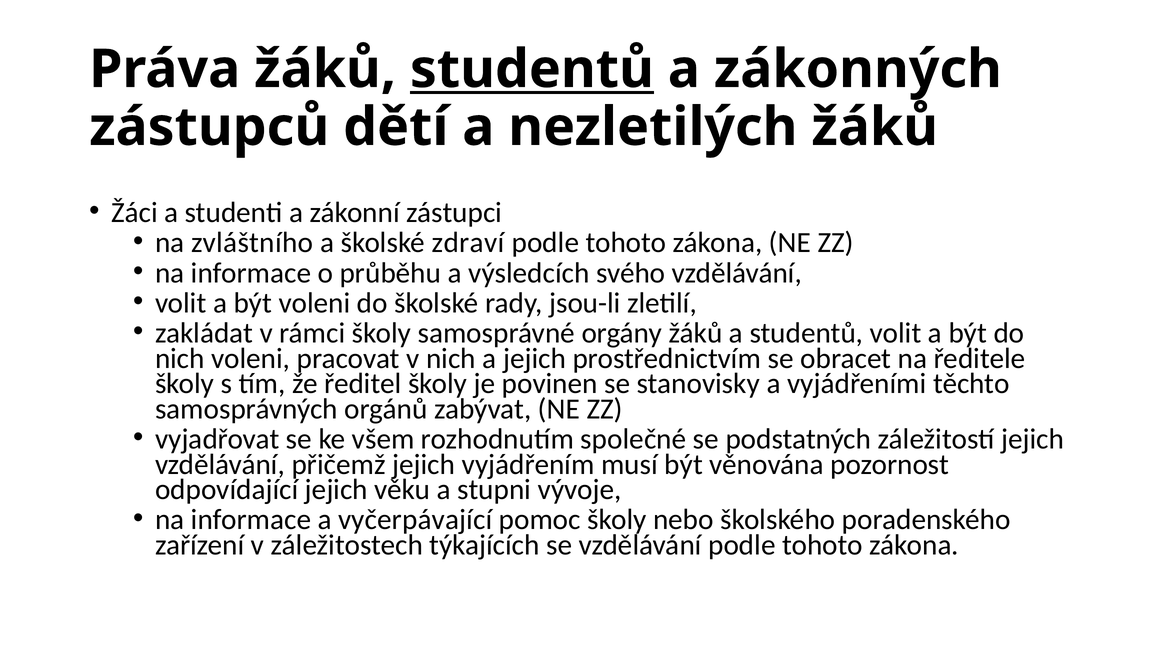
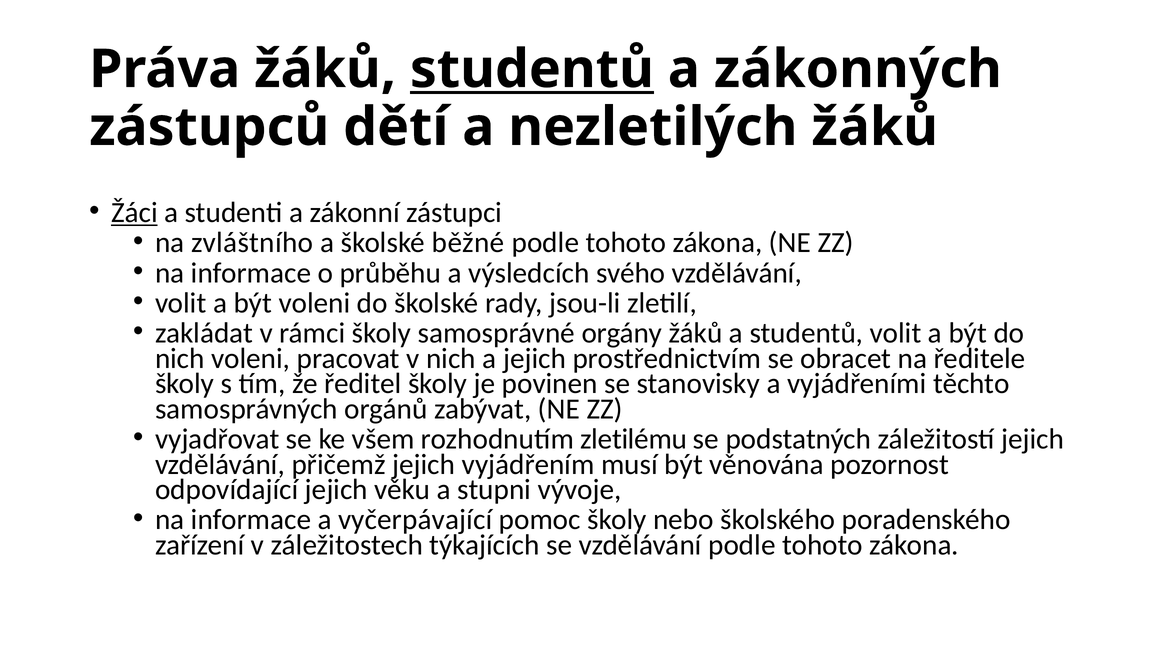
Žáci underline: none -> present (134, 213)
zdraví: zdraví -> běžné (468, 243)
společné: společné -> zletilému (634, 439)
